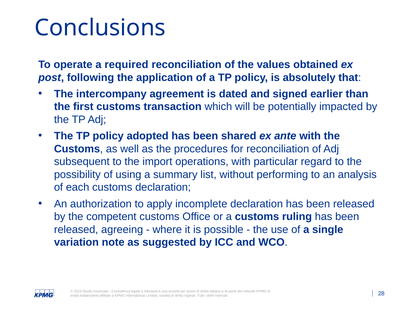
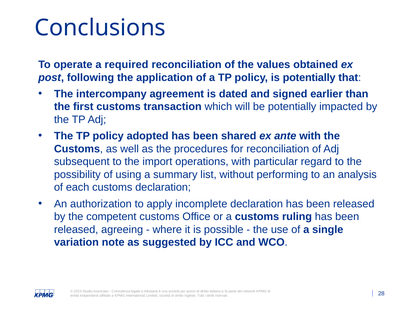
is absolutely: absolutely -> potentially (309, 78)
